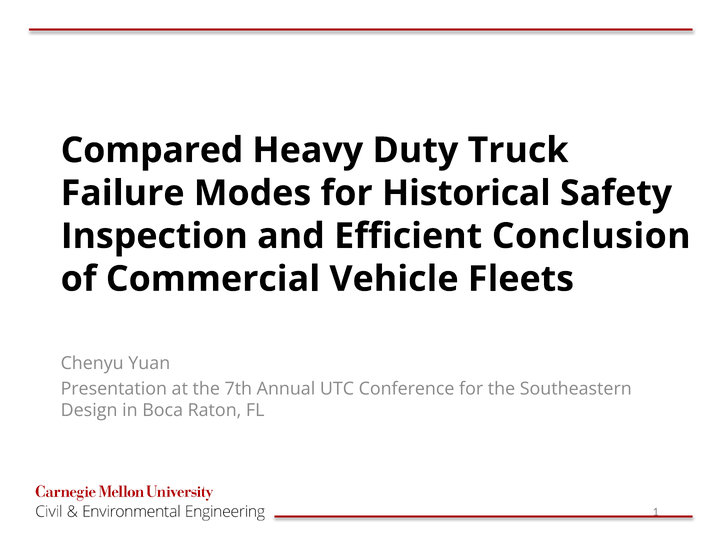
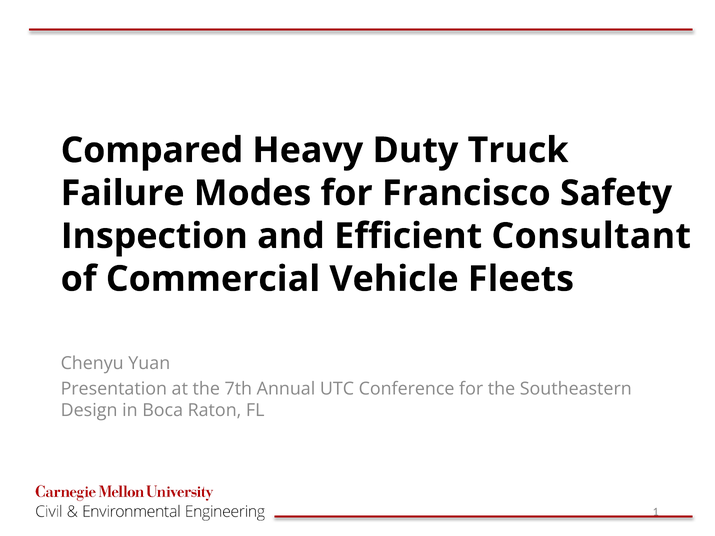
Historical: Historical -> Francisco (466, 193)
Conclusion: Conclusion -> Consultant (591, 236)
